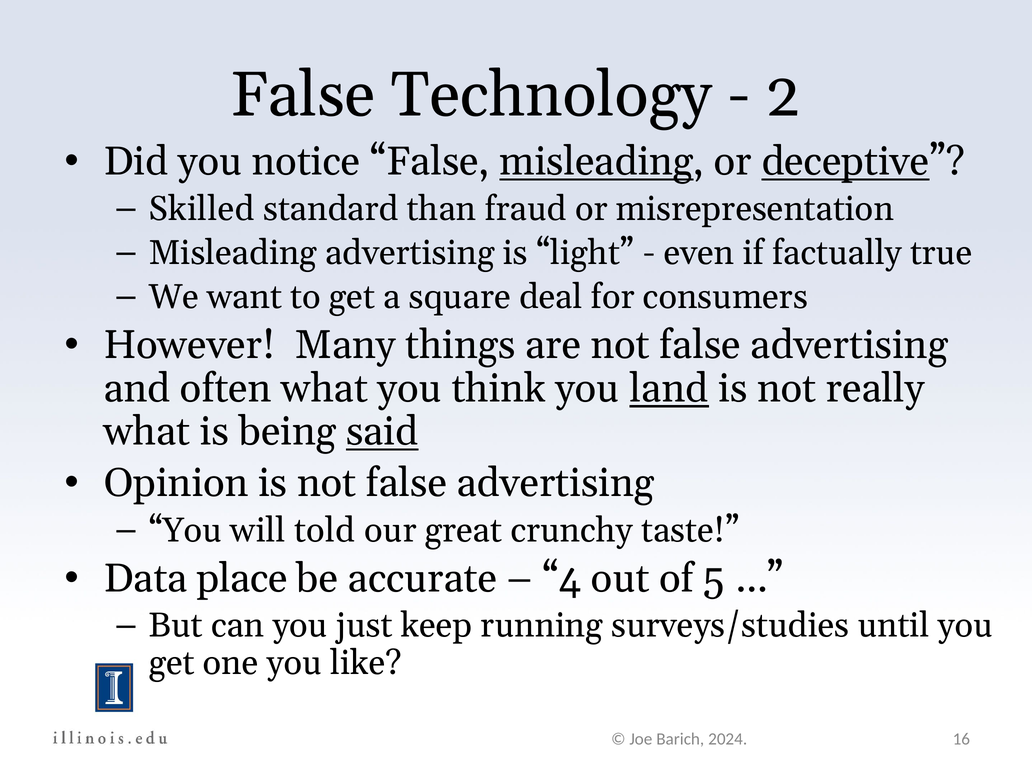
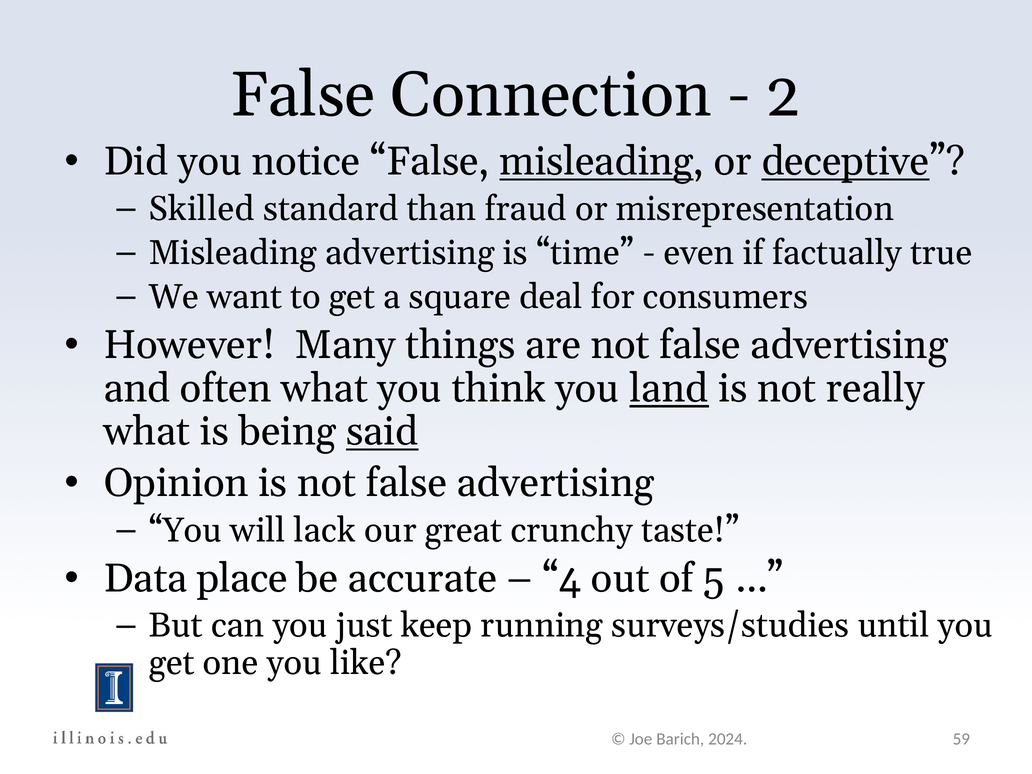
Technology: Technology -> Connection (551, 95)
light: light -> time (585, 253)
told: told -> lack (325, 530)
16: 16 -> 59 (961, 739)
